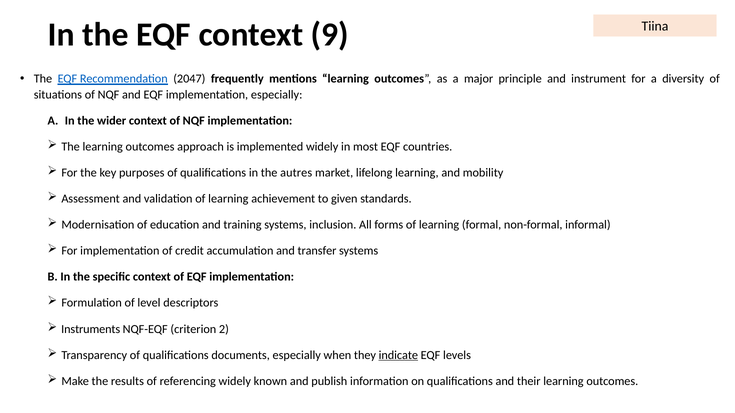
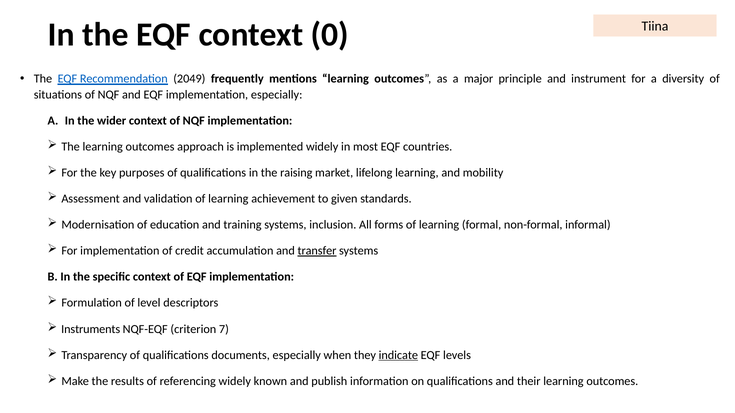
9: 9 -> 0 (330, 35)
2047: 2047 -> 2049 (189, 79)
autres: autres -> raising (296, 173)
transfer underline: none -> present (317, 251)
2: 2 -> 7 (224, 329)
